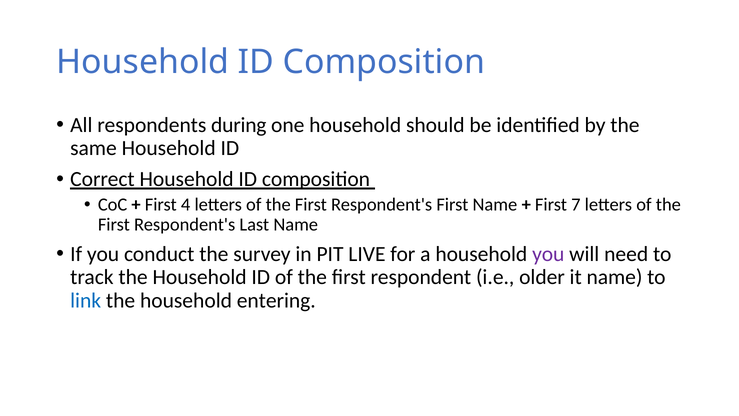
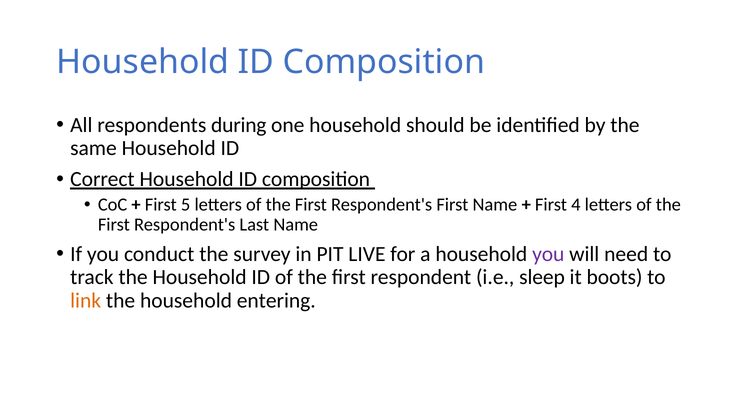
4: 4 -> 5 (186, 205)
7: 7 -> 4 (576, 205)
older: older -> sleep (542, 277)
it name: name -> boots (615, 277)
link colour: blue -> orange (86, 300)
